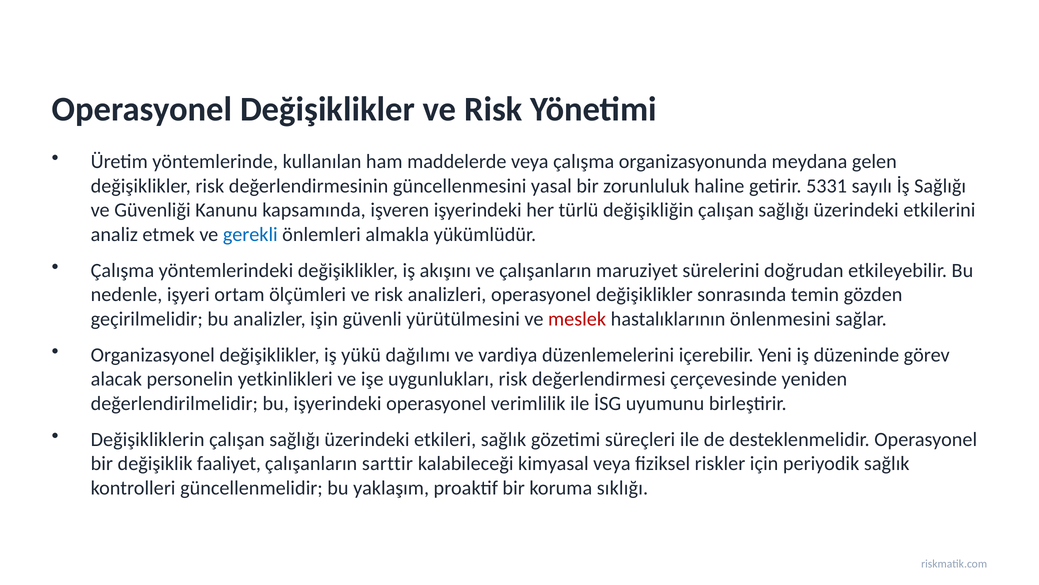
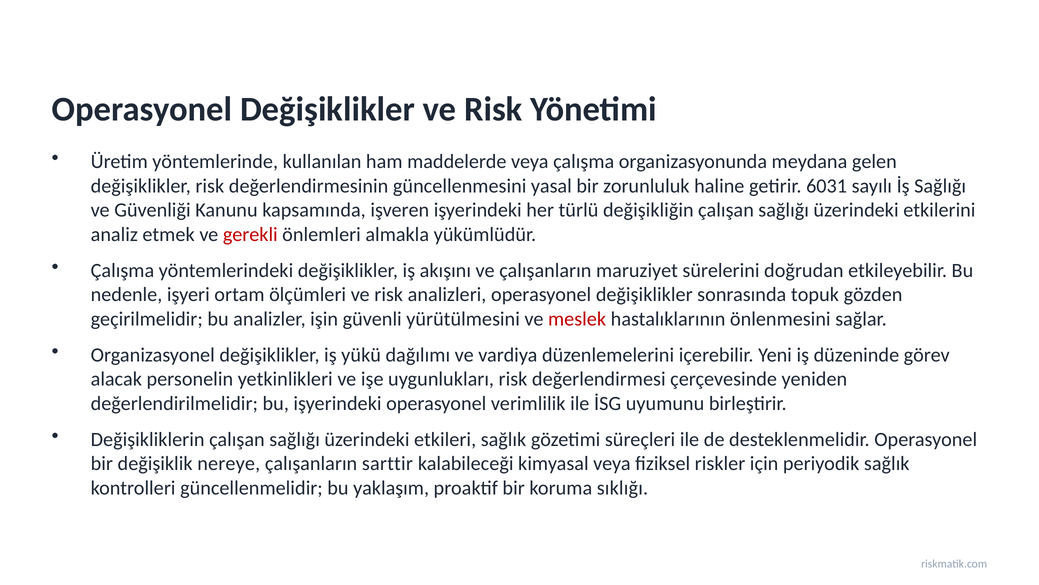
5331: 5331 -> 6031 (827, 186)
gerekli colour: blue -> red (250, 234)
temin: temin -> topuk (815, 294)
faaliyet: faaliyet -> nereye (229, 463)
